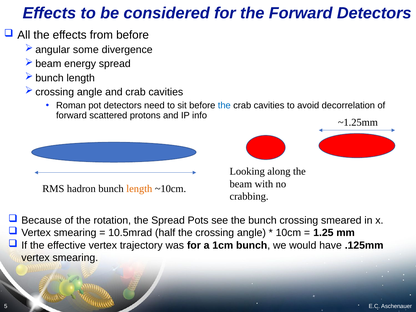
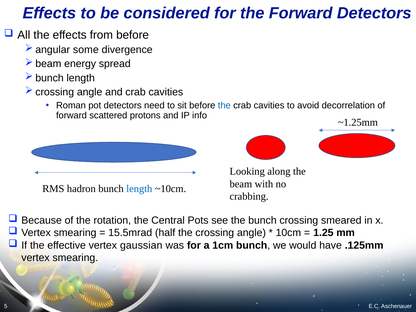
length colour: orange -> blue (139, 189)
the Spread: Spread -> Central (168, 220)
10.5mrad: 10.5mrad -> 15.5mrad (130, 233)
trajectory: trajectory -> gaussian (141, 245)
